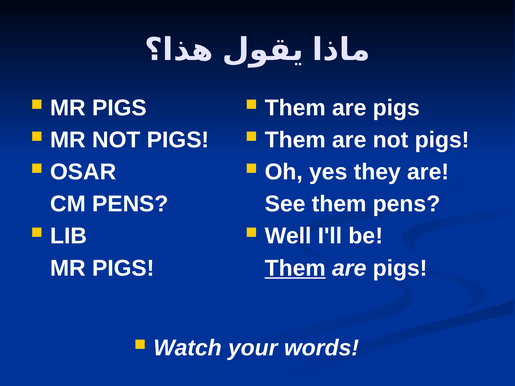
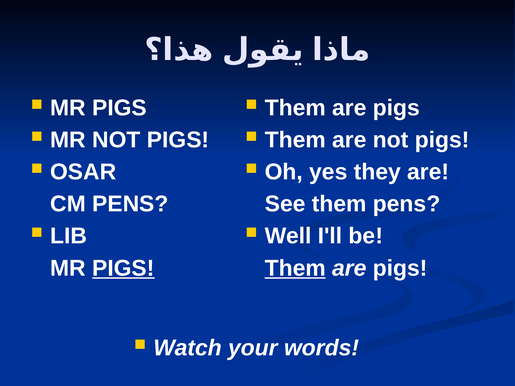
PIGS underline: none -> present (123, 268)
